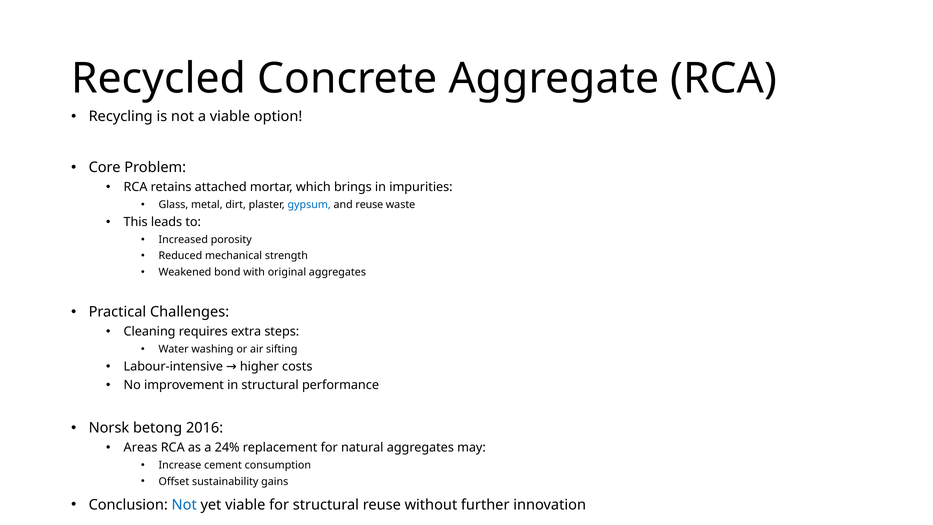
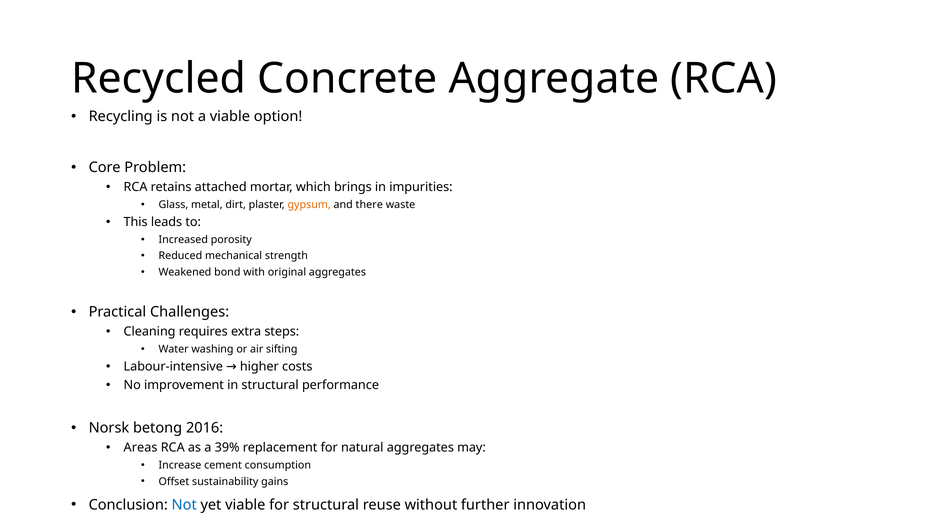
gypsum colour: blue -> orange (309, 205)
and reuse: reuse -> there (369, 205)
24%: 24% -> 39% (227, 447)
